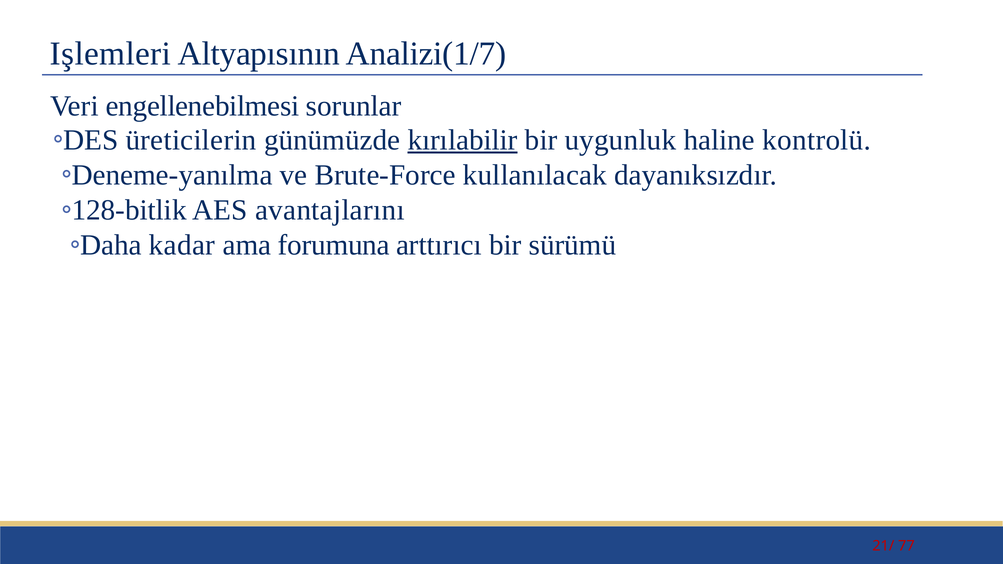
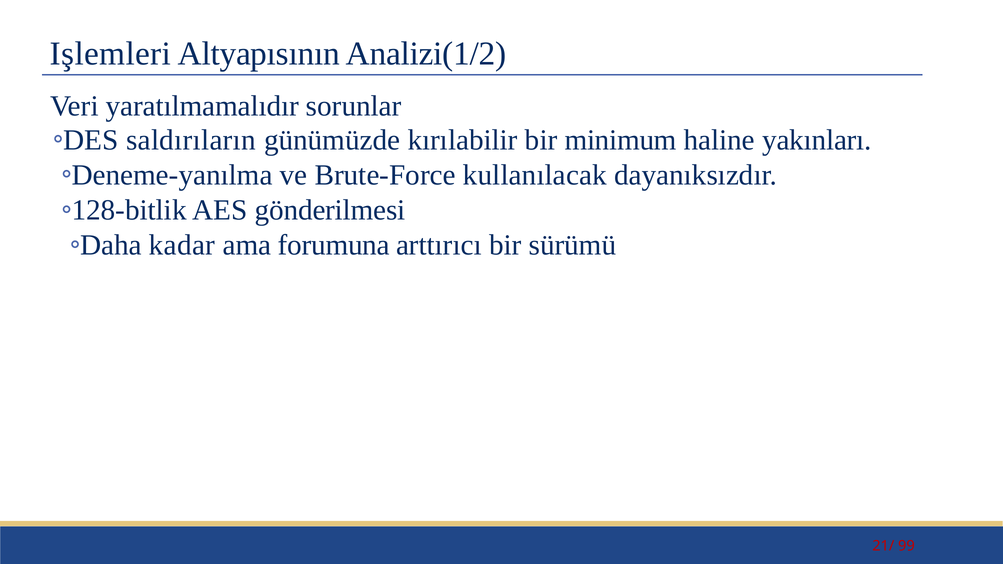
Analizi(1/7: Analizi(1/7 -> Analizi(1/2 (426, 54)
engellenebilmesi: engellenebilmesi -> yaratılmamalıdır (202, 106)
üreticilerin: üreticilerin -> saldırıların (191, 140)
kırılabilir underline: present -> none (463, 140)
uygunluk: uygunluk -> minimum (621, 140)
kontrolü: kontrolü -> yakınları (817, 140)
avantajlarını: avantajlarını -> gönderilmesi (330, 210)
77: 77 -> 99 (906, 546)
